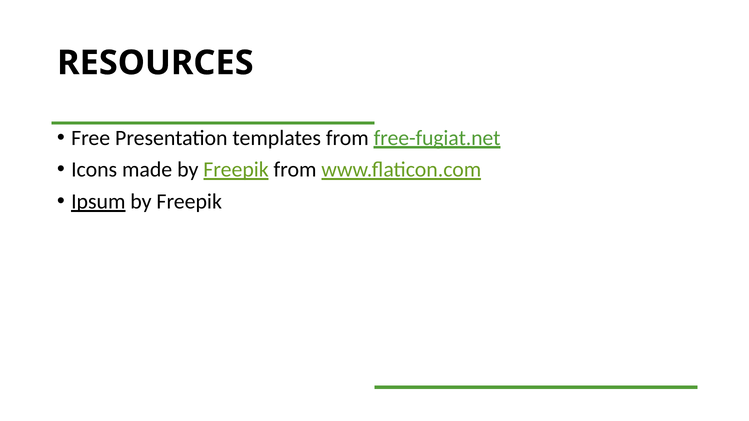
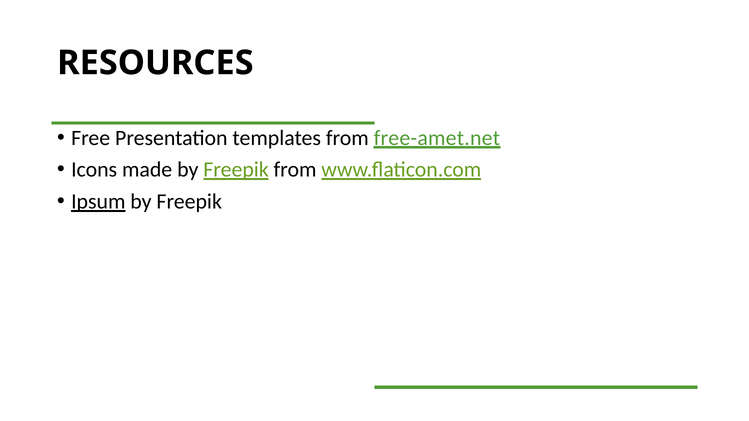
free-fugiat.net: free-fugiat.net -> free-amet.net (437, 138)
